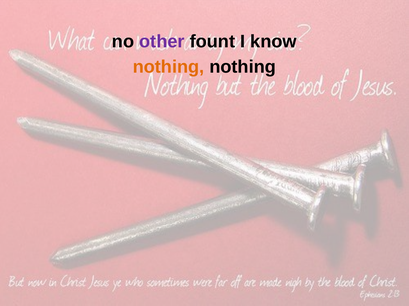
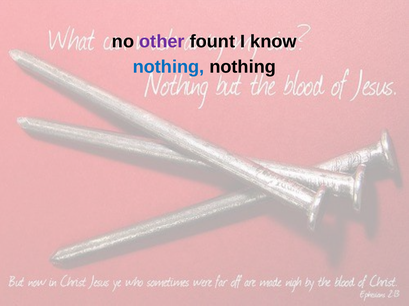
nothing colour: orange -> blue (169, 67)
